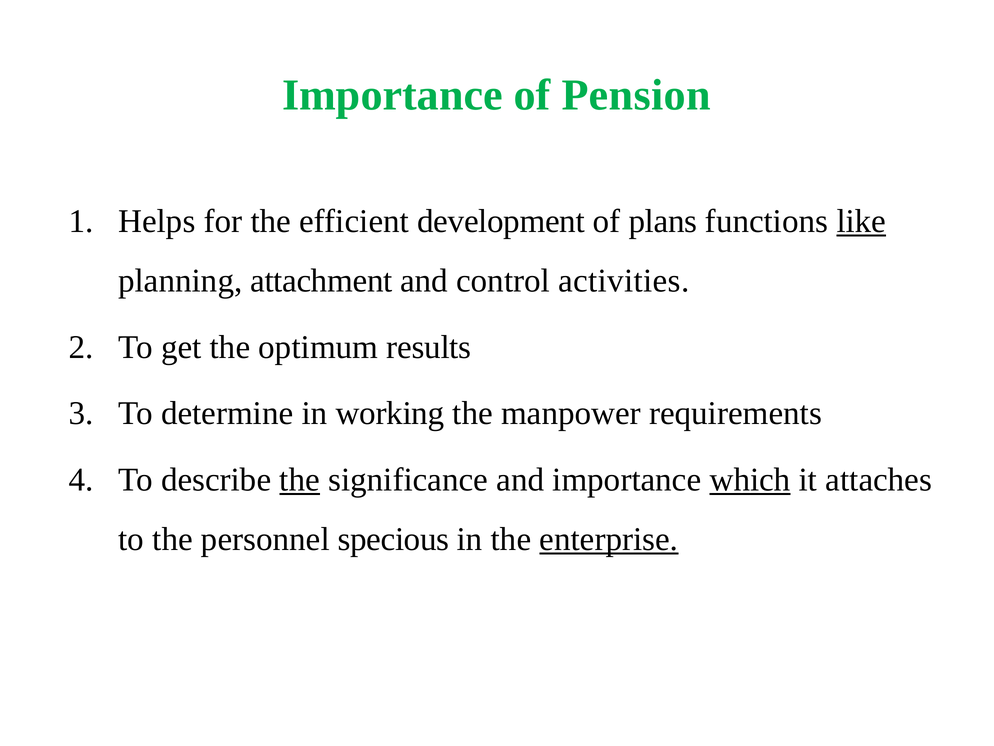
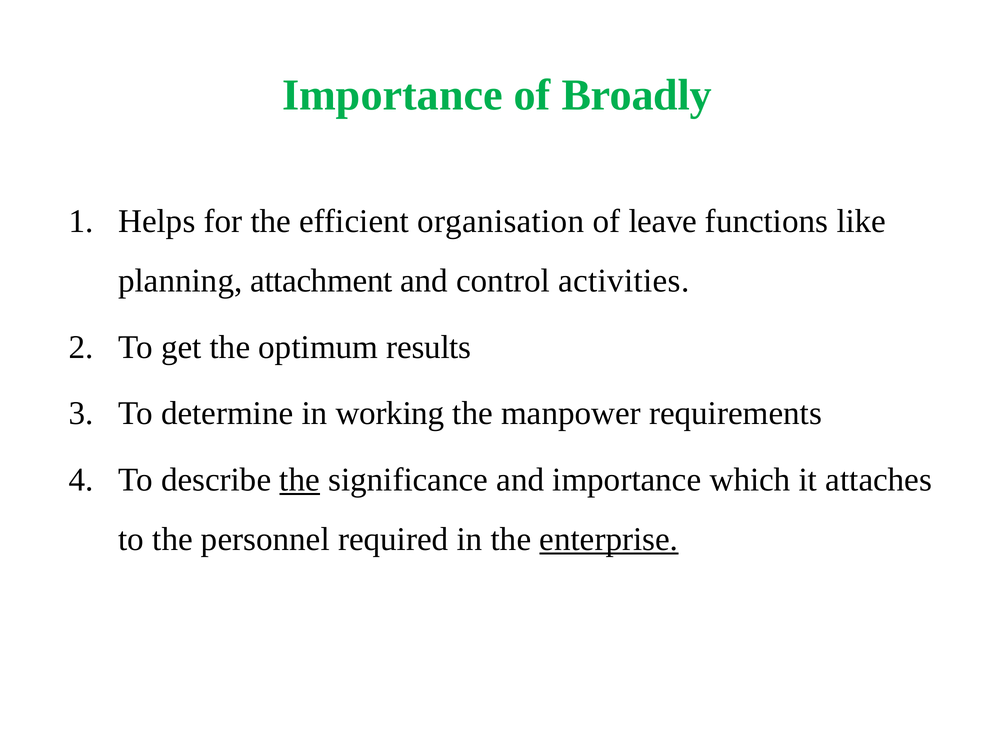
Pension: Pension -> Broadly (637, 95)
development: development -> organisation (501, 221)
plans: plans -> leave (663, 221)
like underline: present -> none (861, 221)
which underline: present -> none (750, 479)
specious: specious -> required (393, 539)
